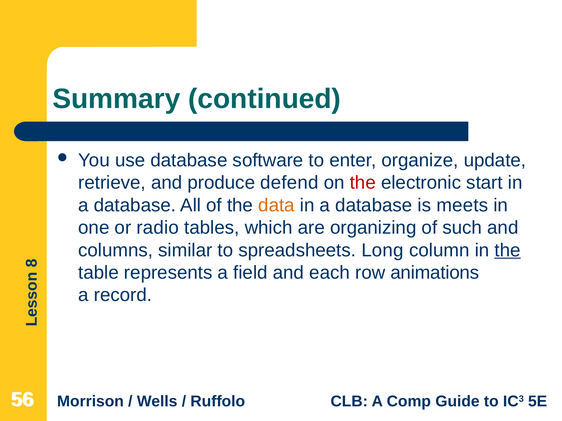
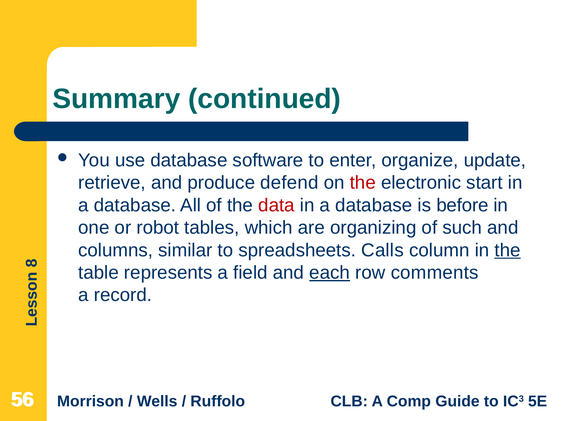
data colour: orange -> red (276, 206)
meets: meets -> before (462, 206)
radio: radio -> robot (158, 228)
Long: Long -> Calls (383, 250)
each underline: none -> present (330, 273)
animations: animations -> comments (435, 273)
